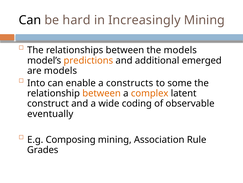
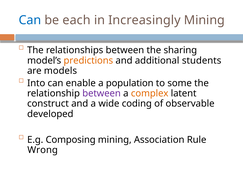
Can colour: black -> blue (30, 20)
hard: hard -> each (77, 20)
the models: models -> sharing (180, 50)
emerged: emerged -> students (202, 60)
constructs: constructs -> population (130, 83)
between colour: orange -> purple (102, 93)
eventually: eventually -> developed (50, 113)
Grades: Grades -> Wrong (43, 149)
